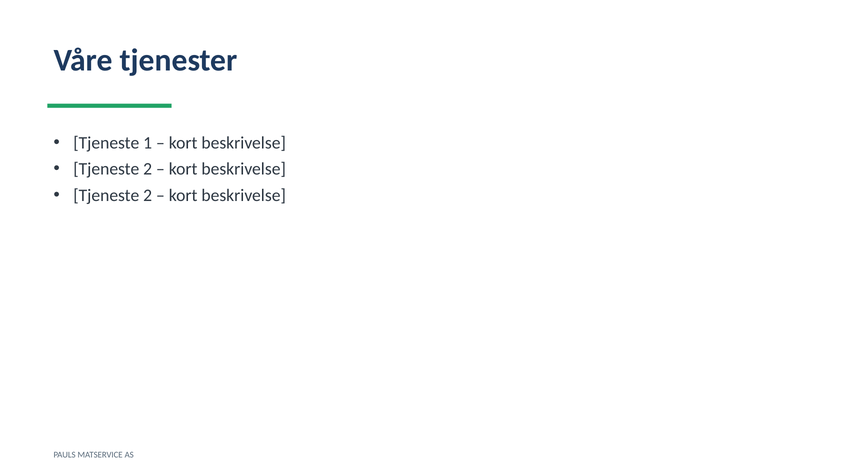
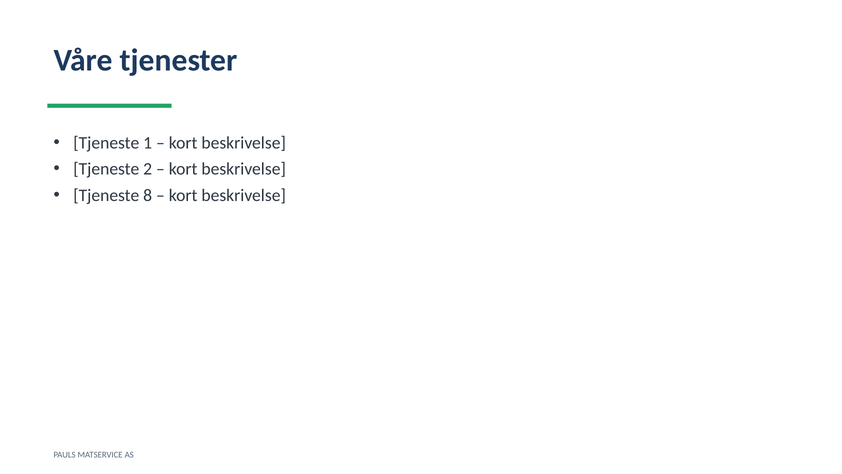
2: 2 -> 8 (148, 195)
